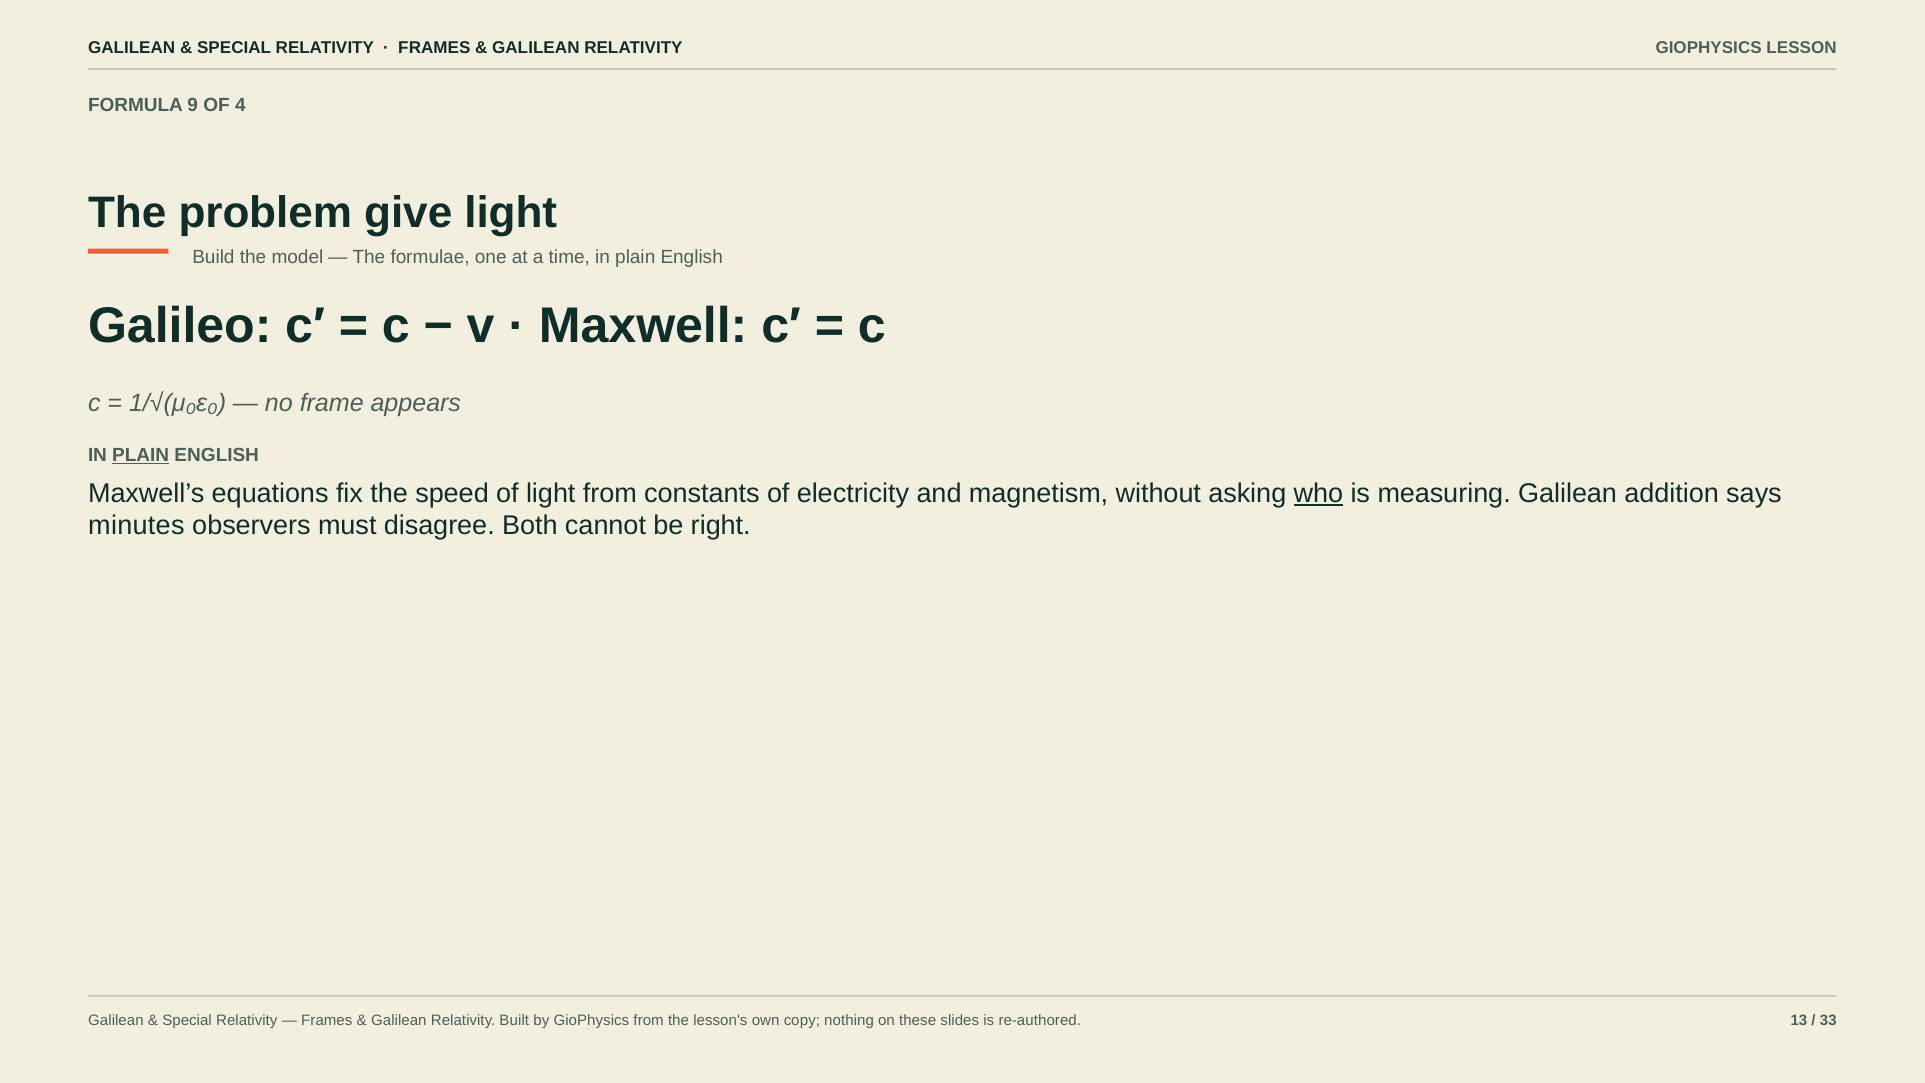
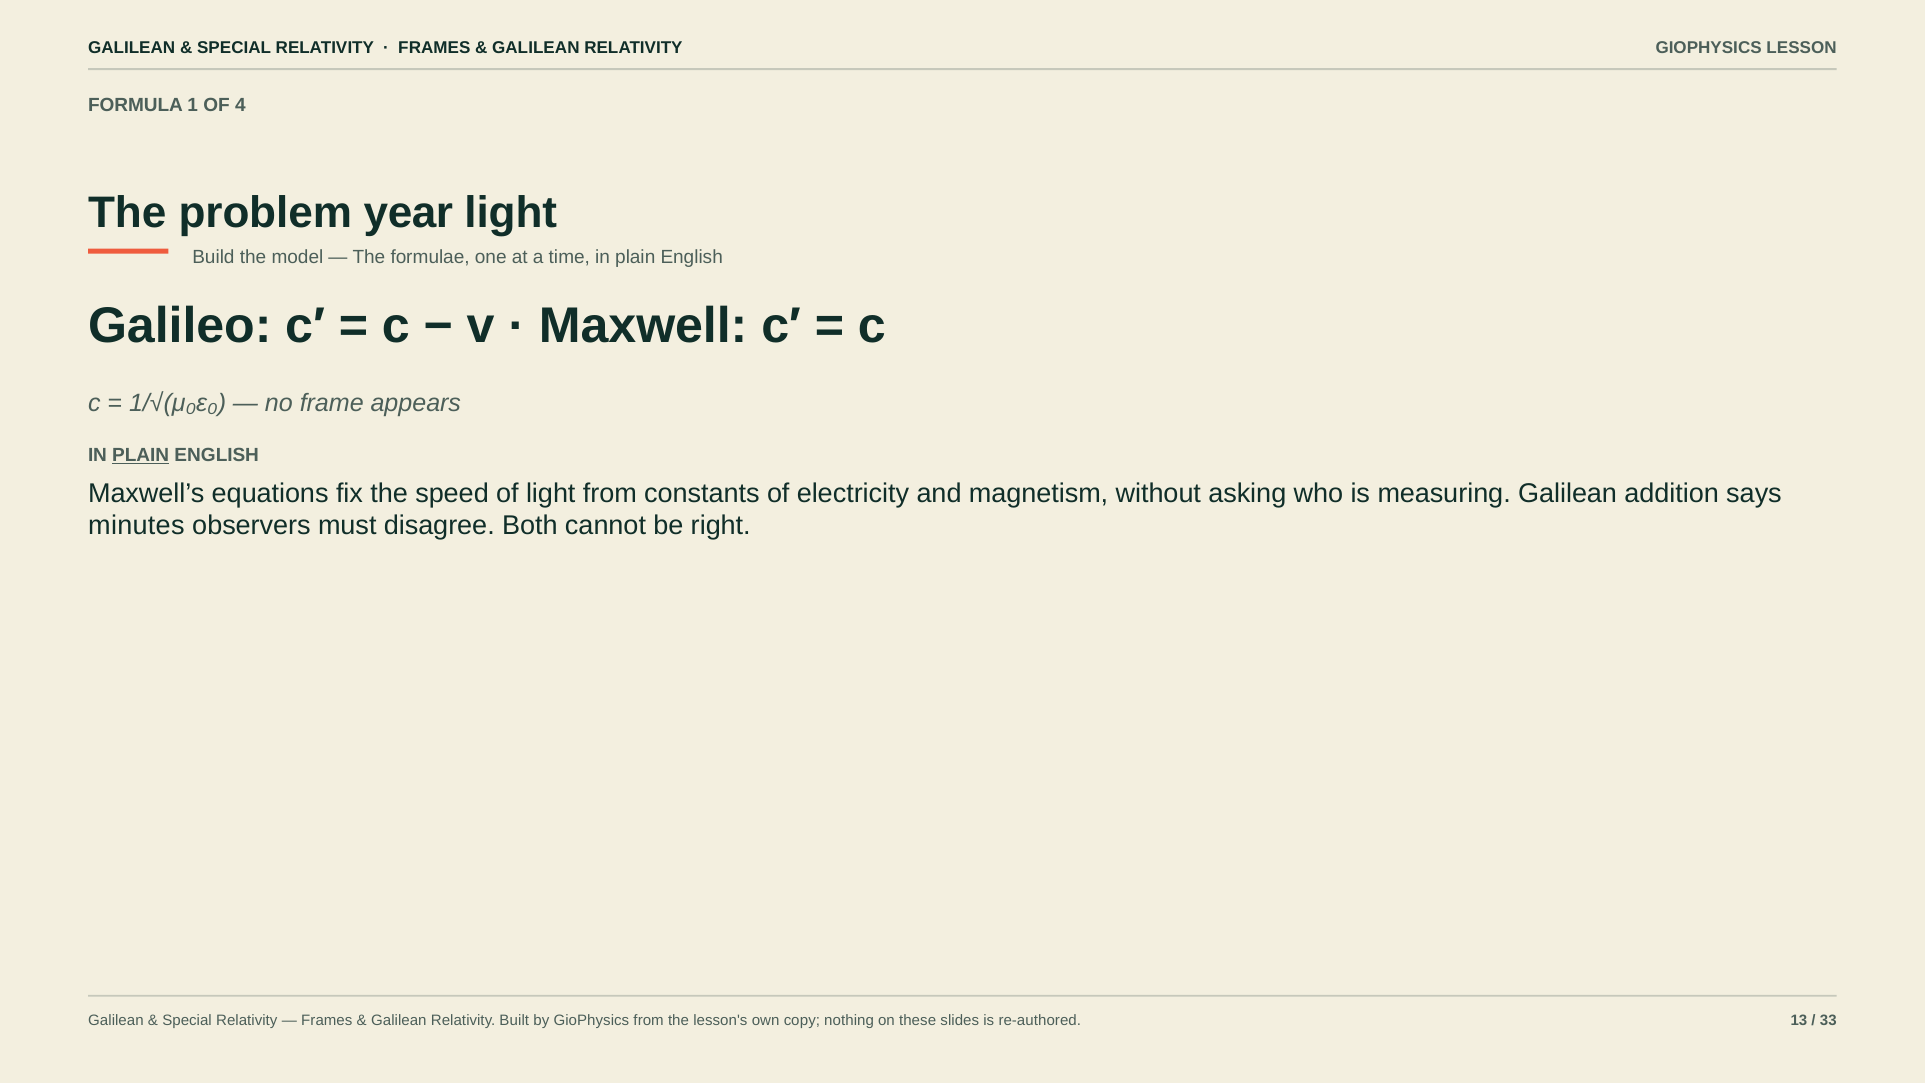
9: 9 -> 1 (193, 105)
give: give -> year (408, 213)
who underline: present -> none (1318, 493)
